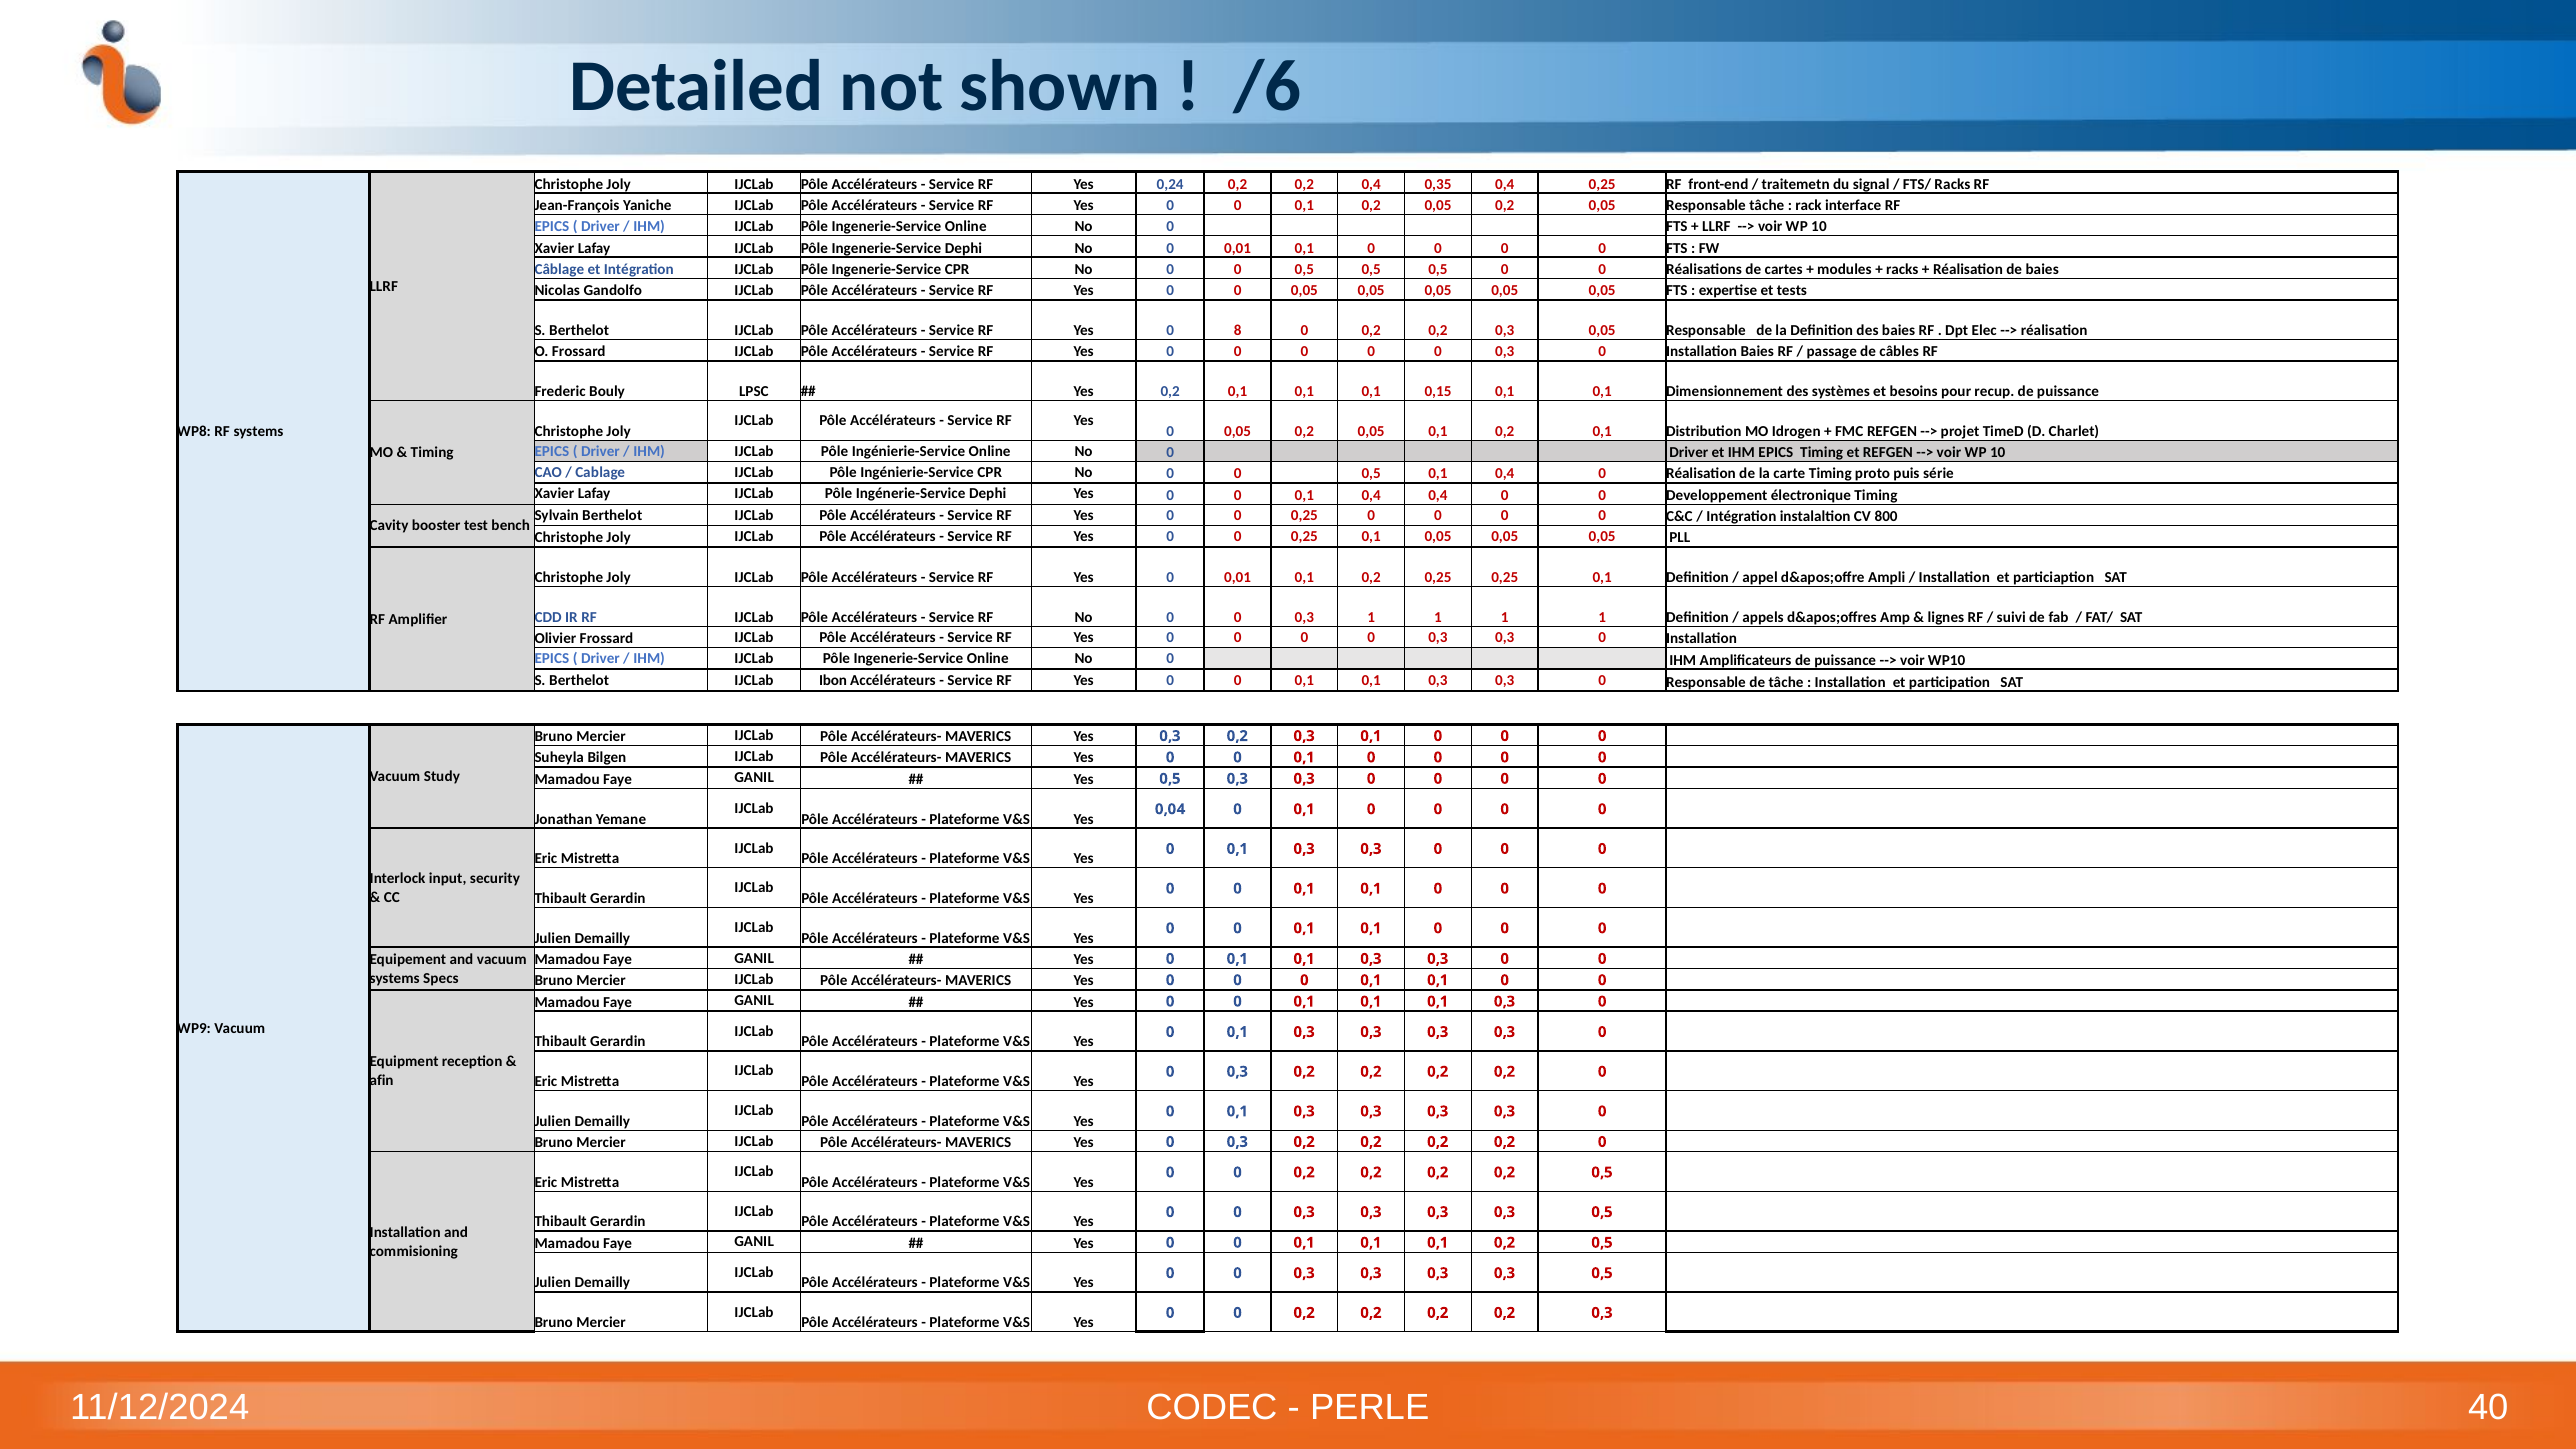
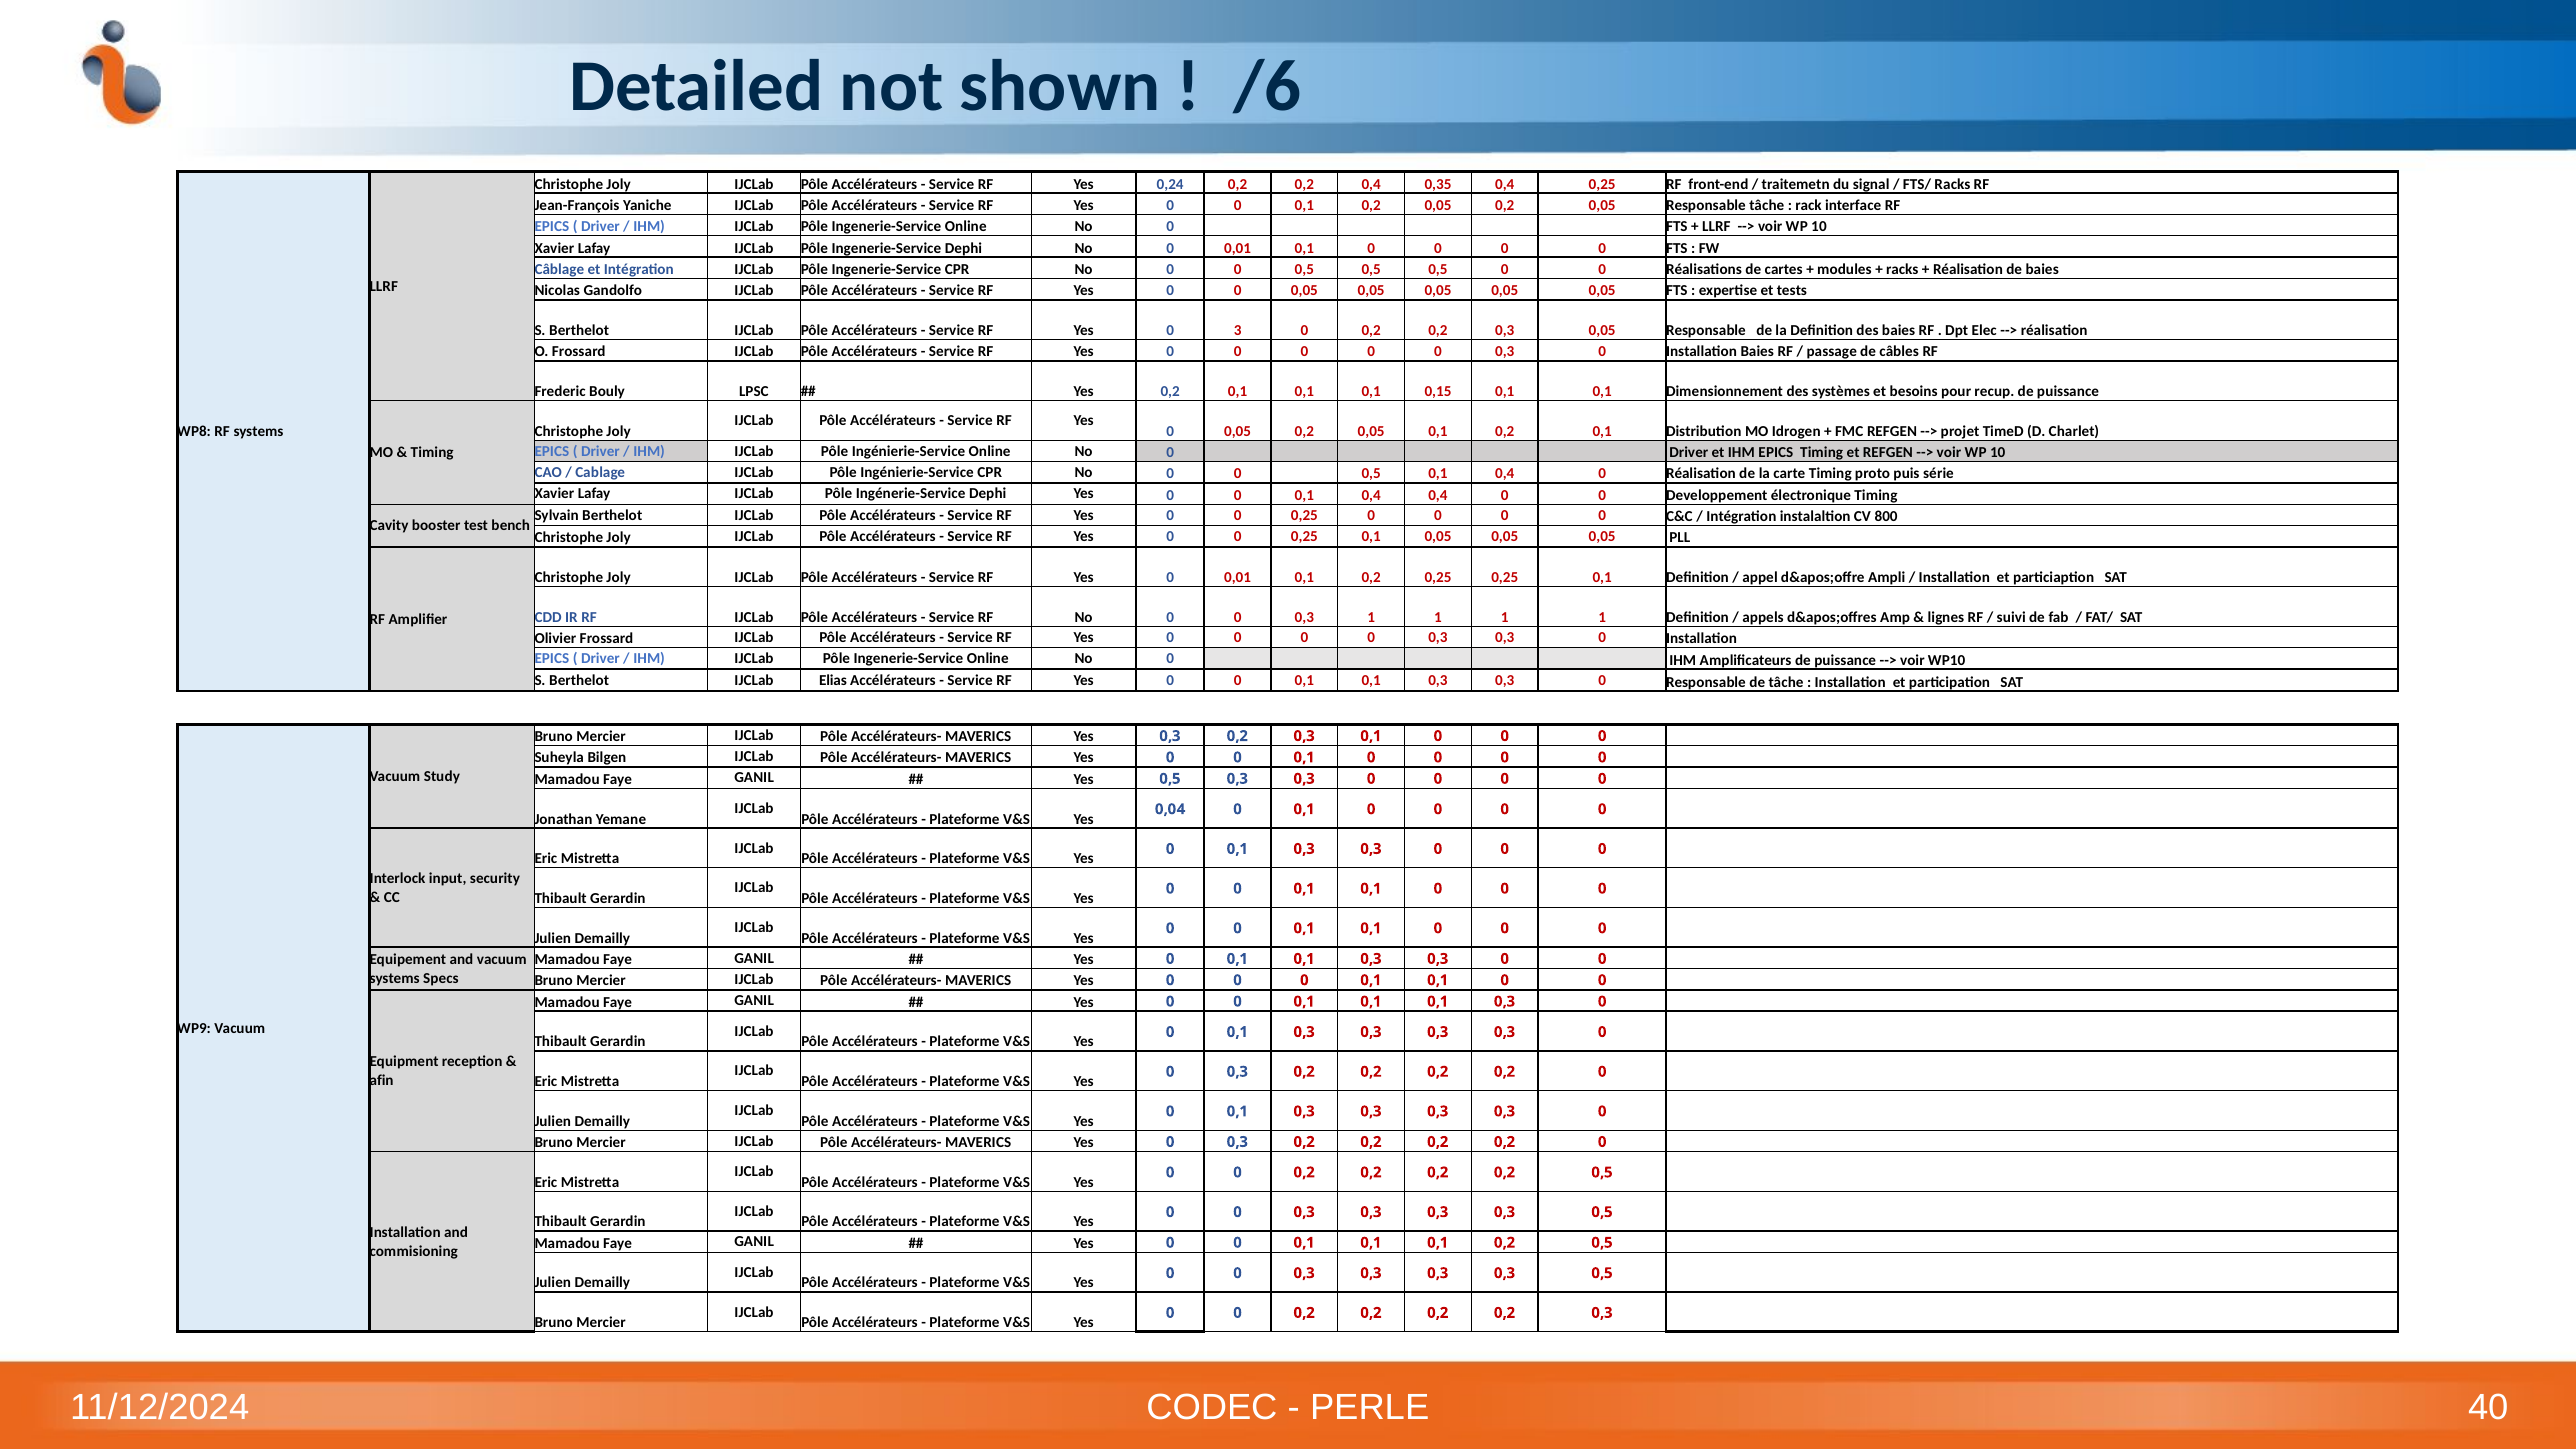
8: 8 -> 3 (1238, 330)
Ibon: Ibon -> Elias (833, 680)
